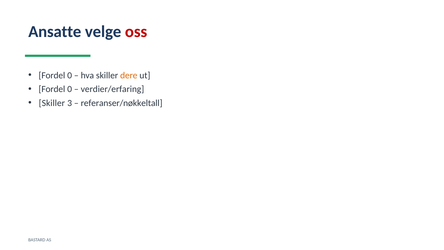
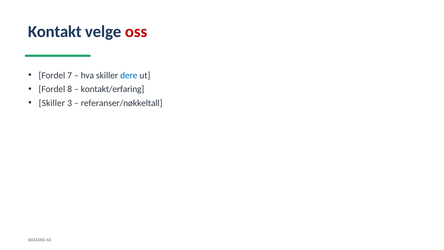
Ansatte: Ansatte -> Kontakt (55, 32)
0: 0 -> 7 (70, 75)
dere colour: orange -> blue (129, 75)
0: 0 -> 8 (70, 89)
verdier/erfaring: verdier/erfaring -> kontakt/erfaring (113, 89)
